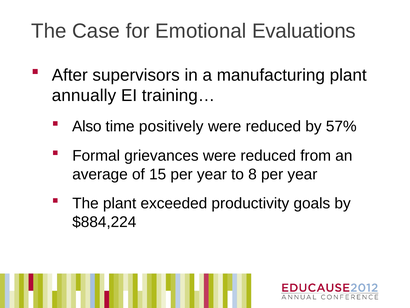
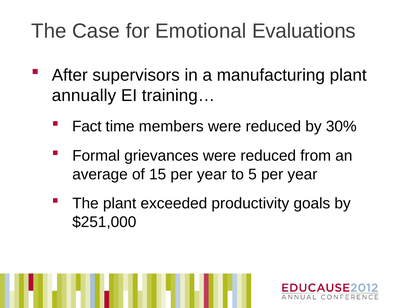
Also: Also -> Fact (87, 126)
positively: positively -> members (171, 126)
57%: 57% -> 30% (341, 126)
8: 8 -> 5 (252, 174)
$884,224: $884,224 -> $251,000 (104, 222)
